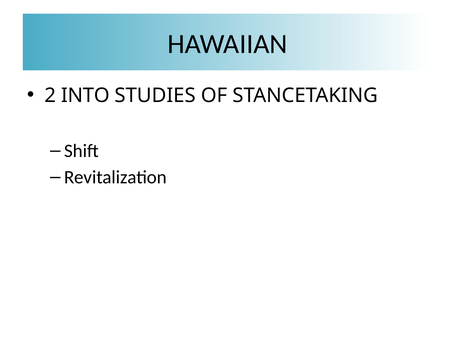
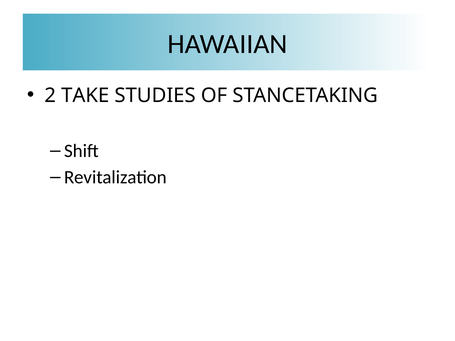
INTO: INTO -> TAKE (85, 95)
